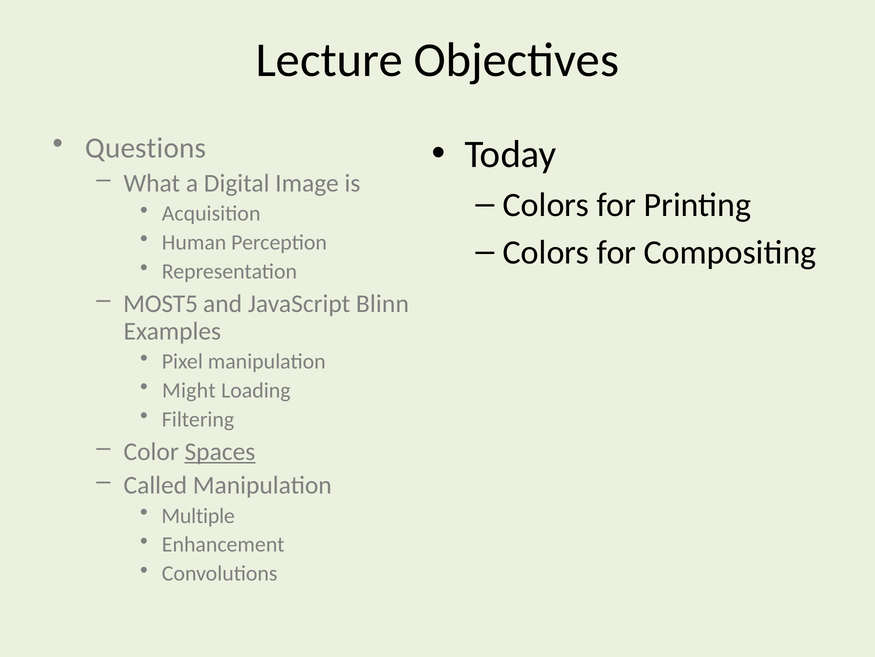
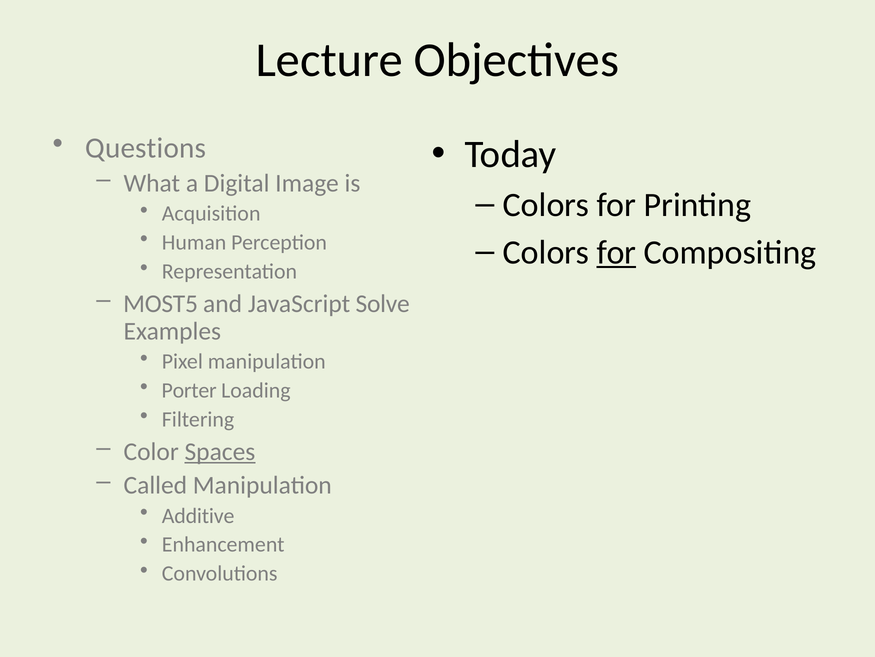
for underline: none -> present (616, 252)
Blinn: Blinn -> Solve (383, 303)
Might: Might -> Porter (189, 390)
Multiple: Multiple -> Additive (198, 515)
